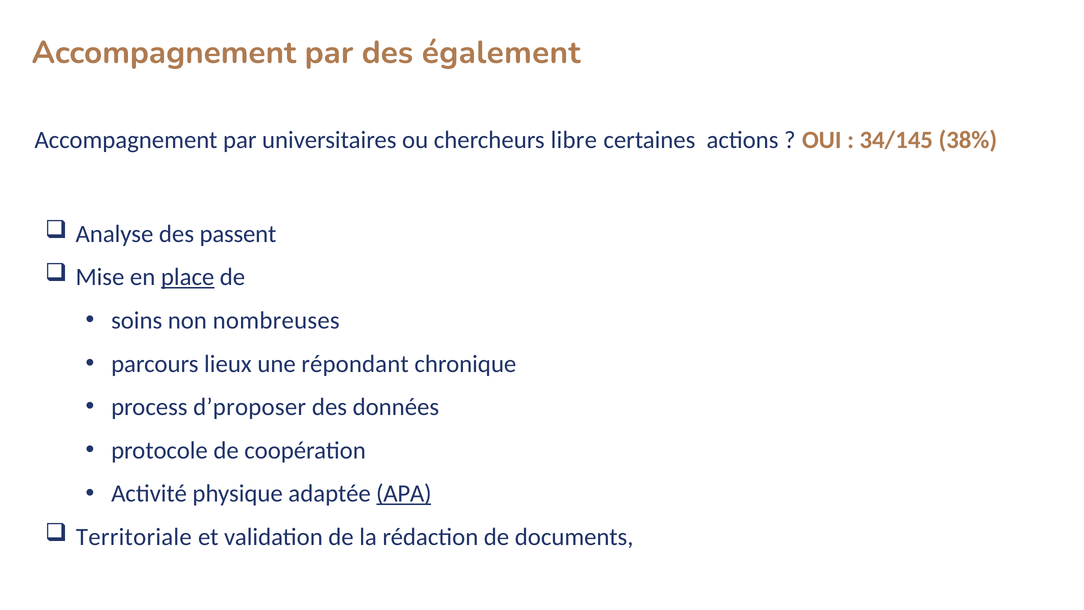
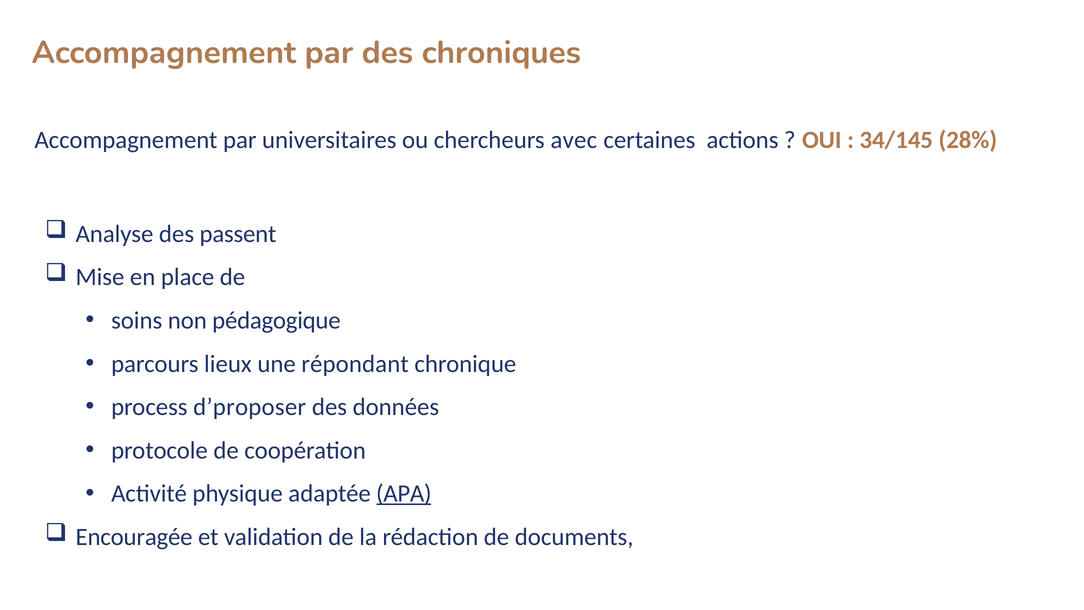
également: également -> chroniques (501, 52)
libre: libre -> avec (574, 140)
38%: 38% -> 28% (968, 140)
place underline: present -> none (188, 277)
nombreuses: nombreuses -> pédagogique (276, 320)
Territoriale: Territoriale -> Encouragée (134, 537)
